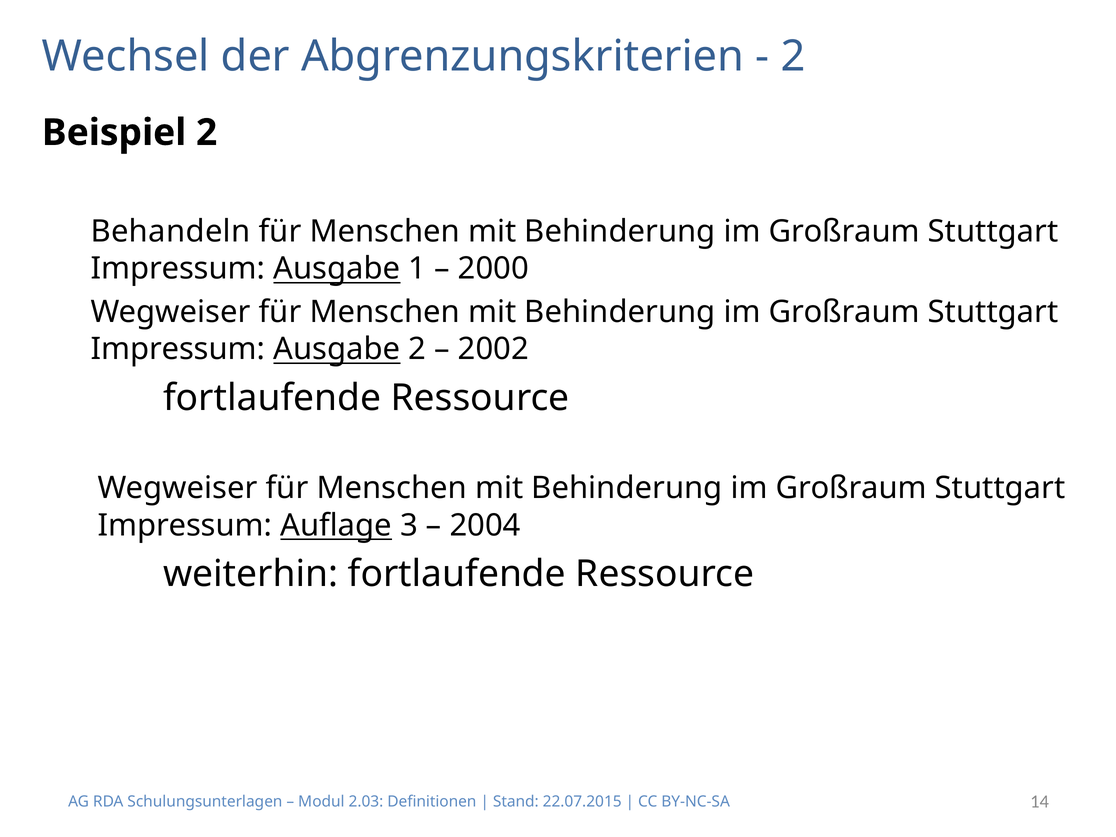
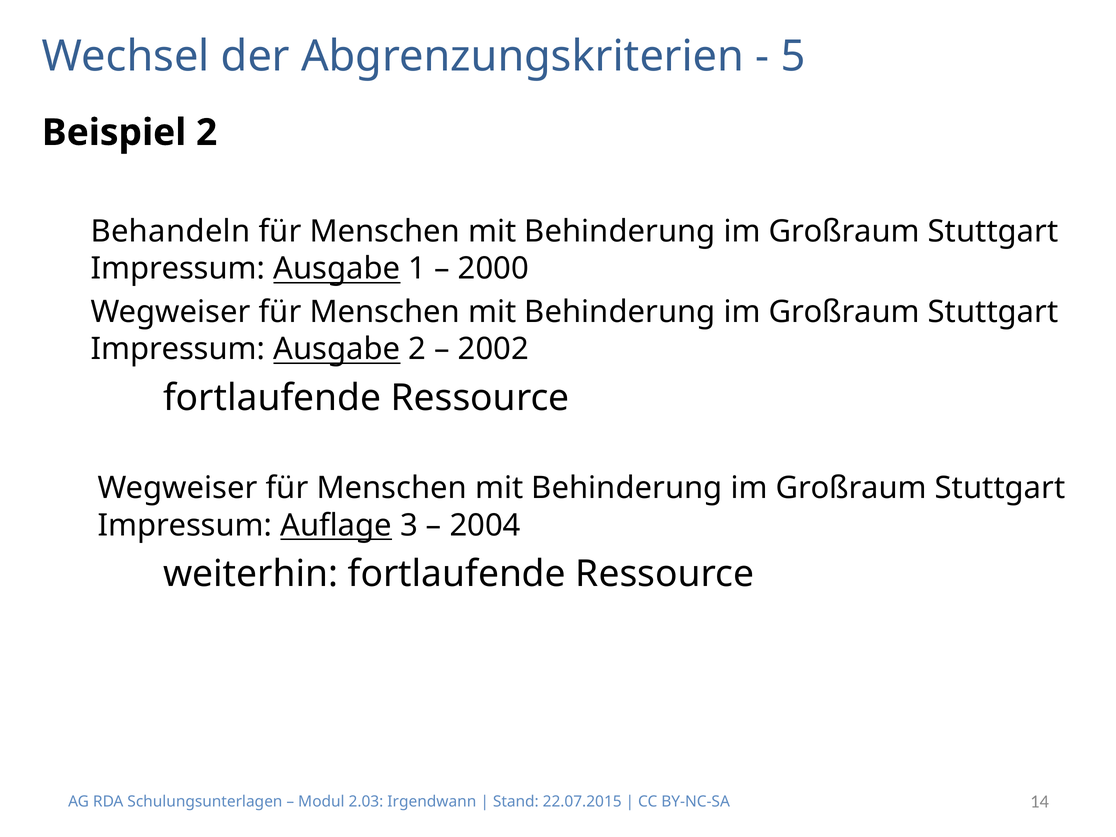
2: 2 -> 5 (793, 56)
Definitionen: Definitionen -> Irgendwann (432, 802)
